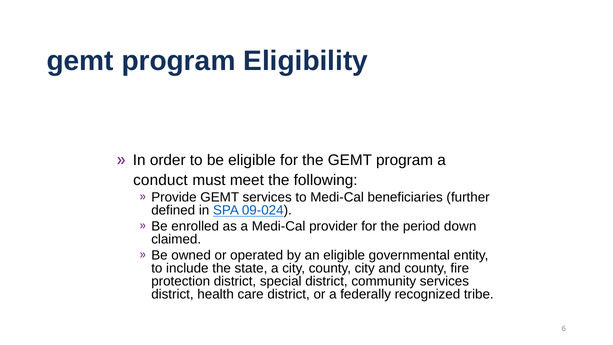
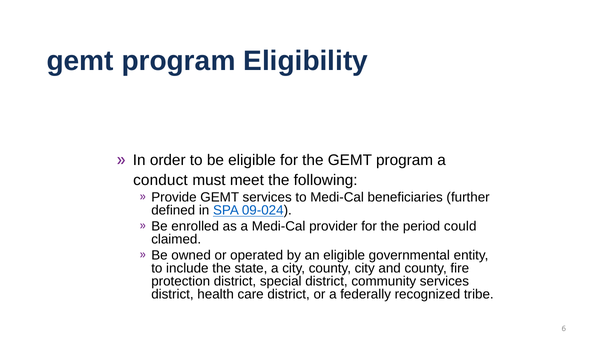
down: down -> could (460, 226)
